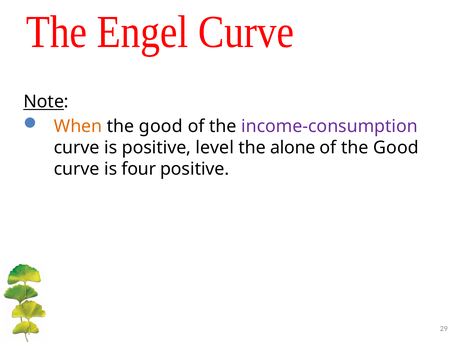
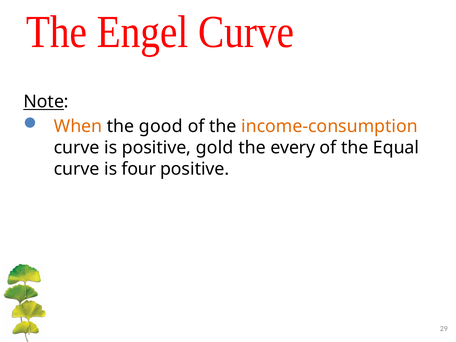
income-consumption colour: purple -> orange (330, 126)
level: level -> gold (215, 148)
alone: alone -> every (293, 148)
of the Good: Good -> Equal (396, 148)
